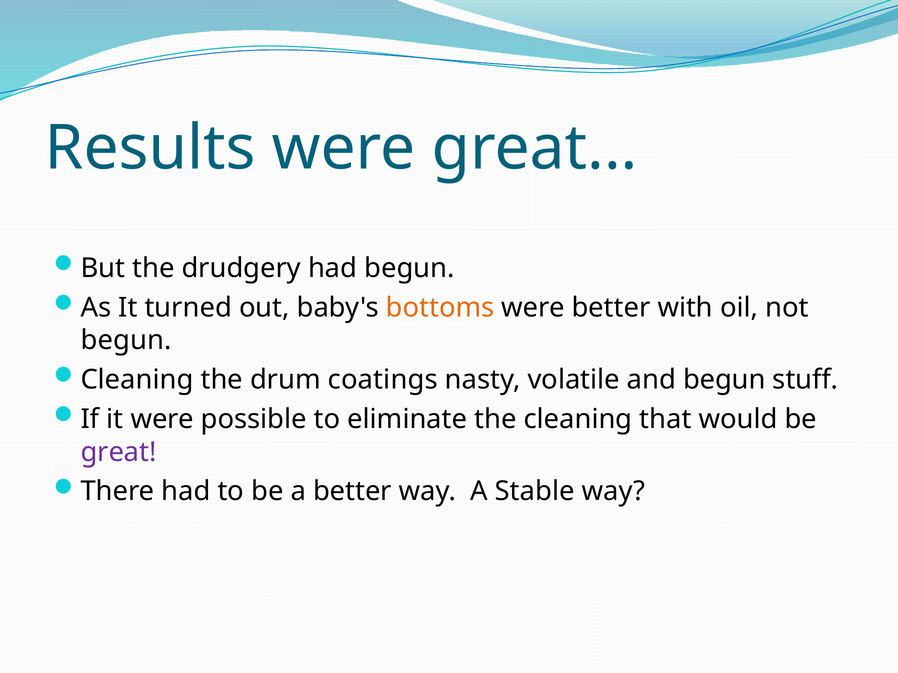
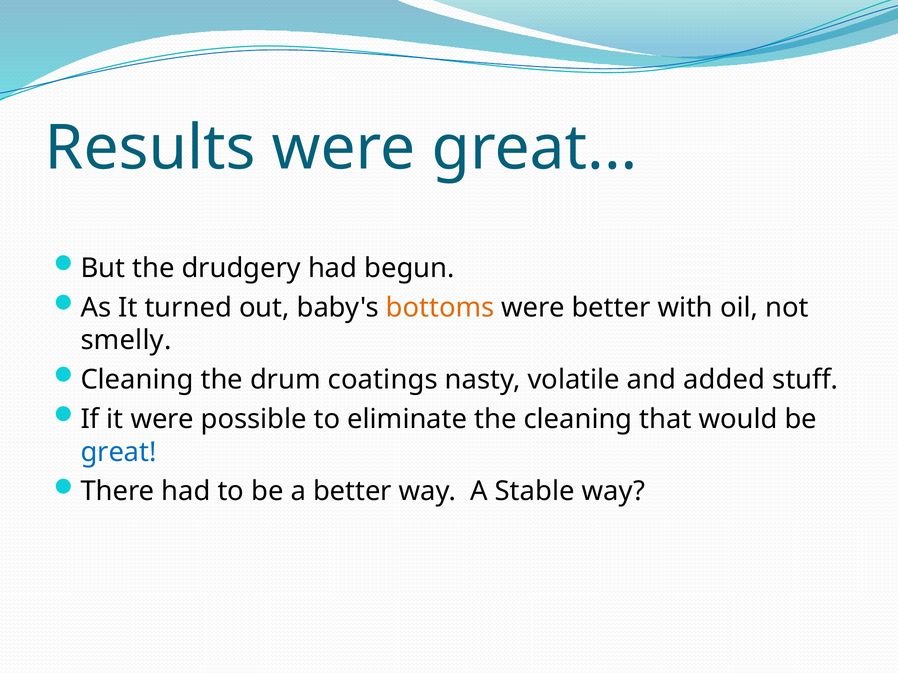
begun: begun -> smelly (126, 341)
and begun: begun -> added (724, 380)
great colour: purple -> blue (119, 452)
